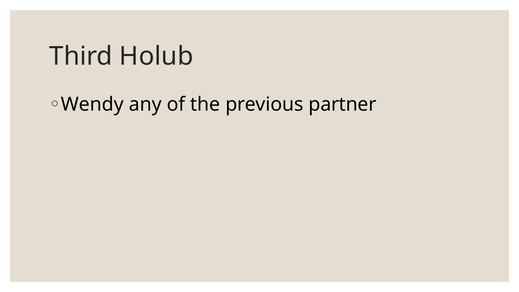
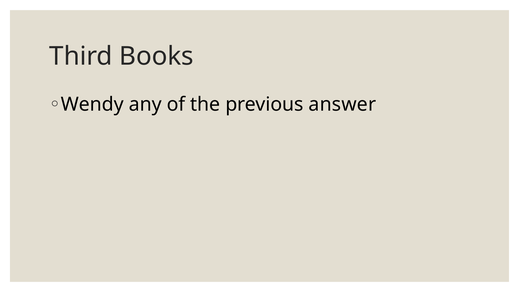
Holub: Holub -> Books (156, 56)
partner: partner -> answer (342, 105)
